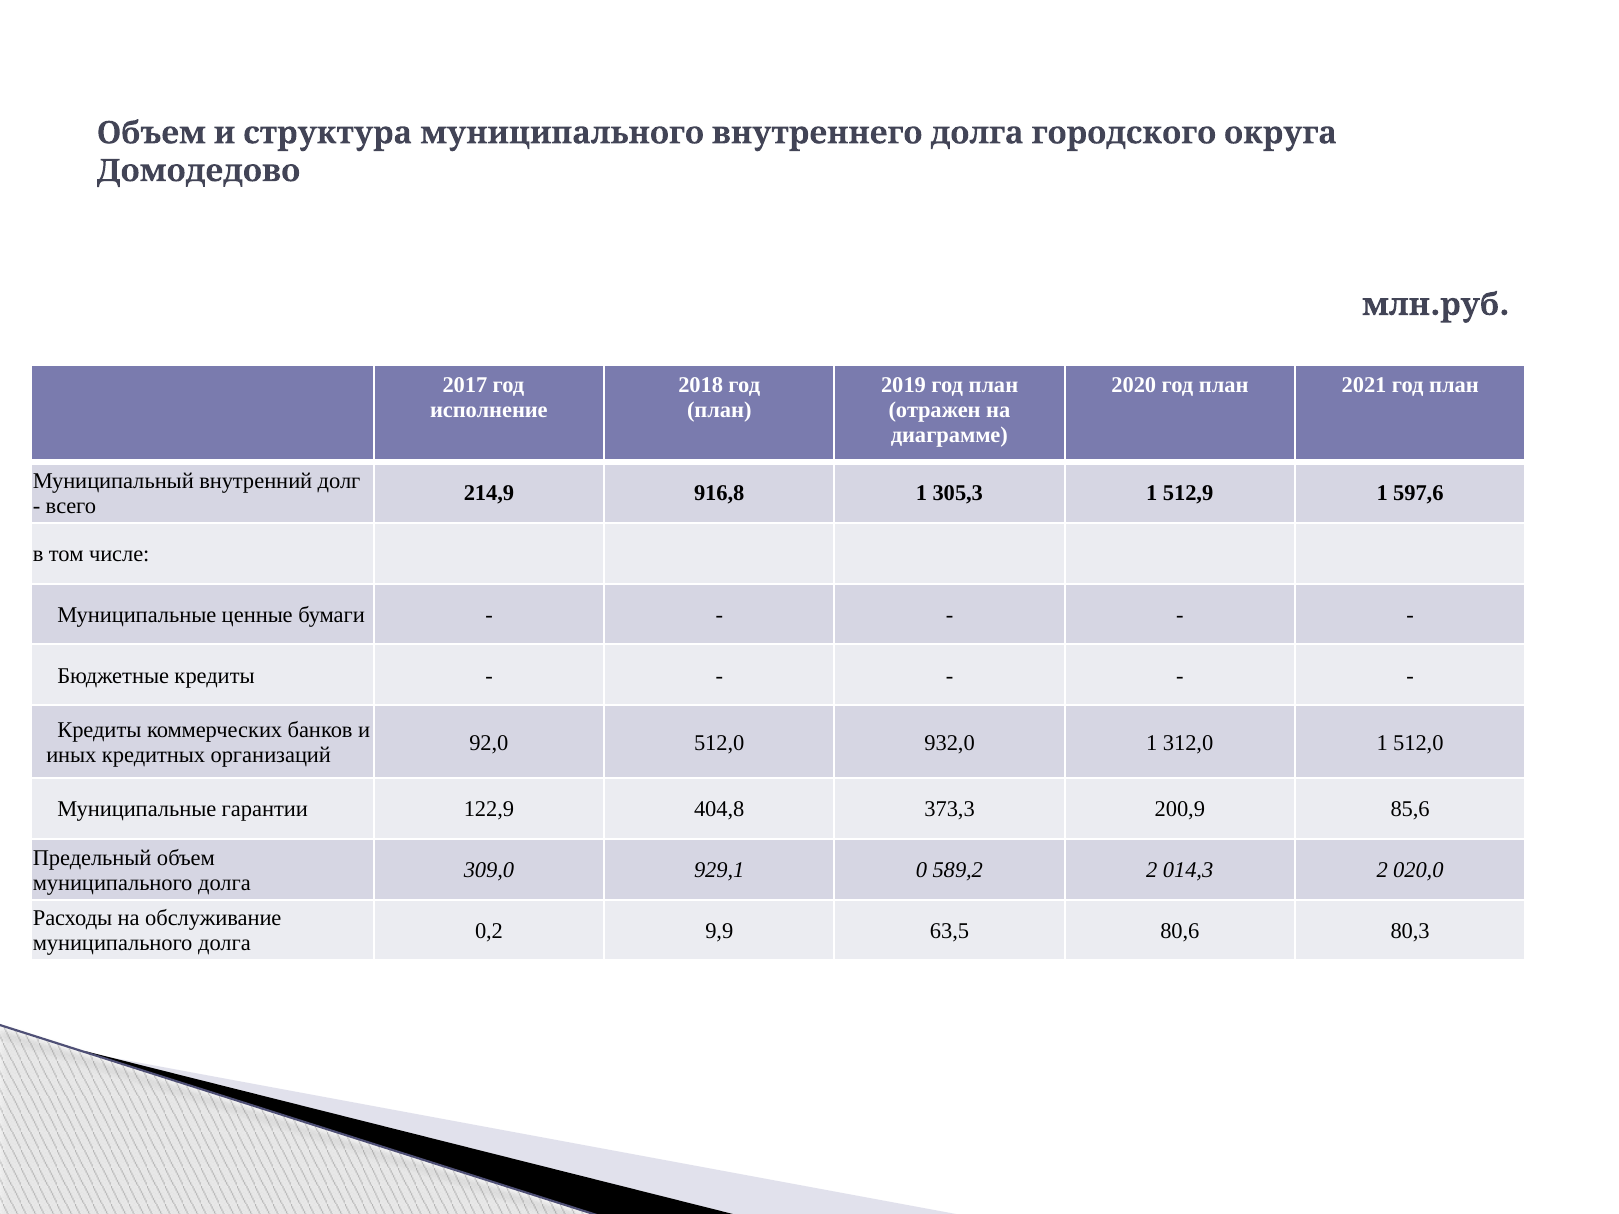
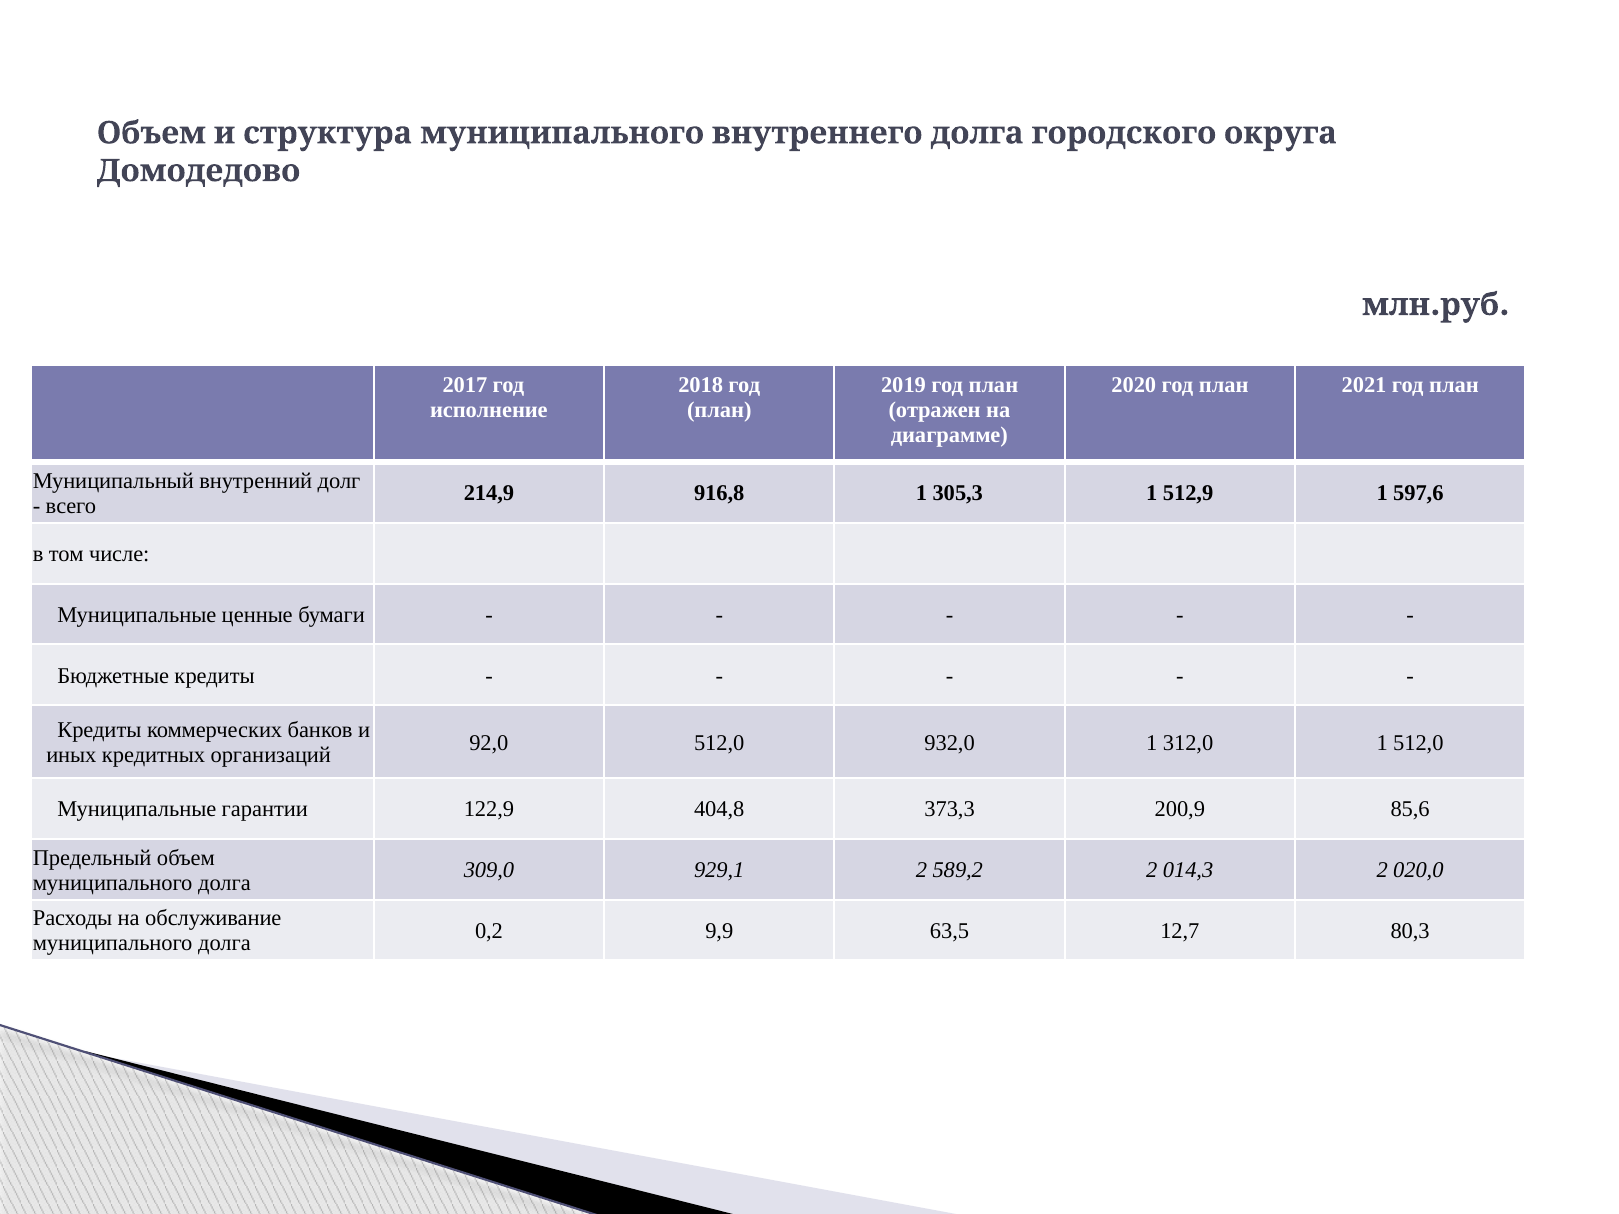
929,1 0: 0 -> 2 (922, 870)
80,6: 80,6 -> 12,7 (1180, 931)
